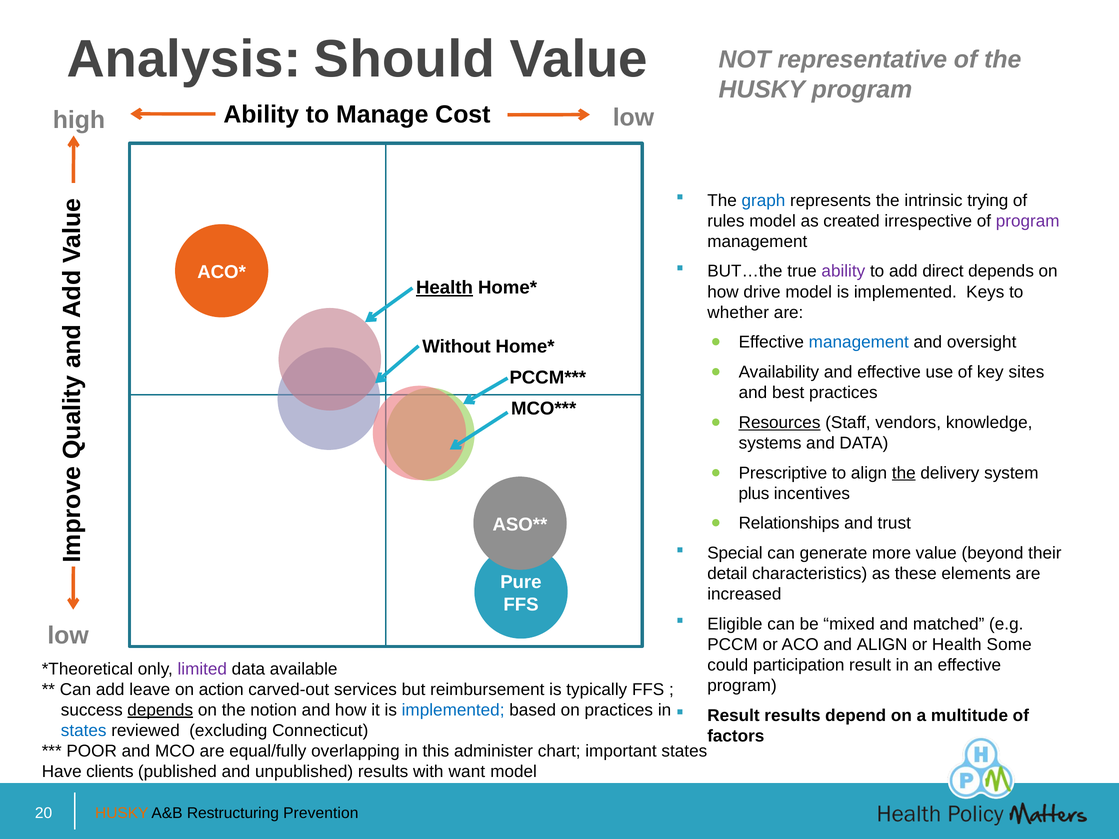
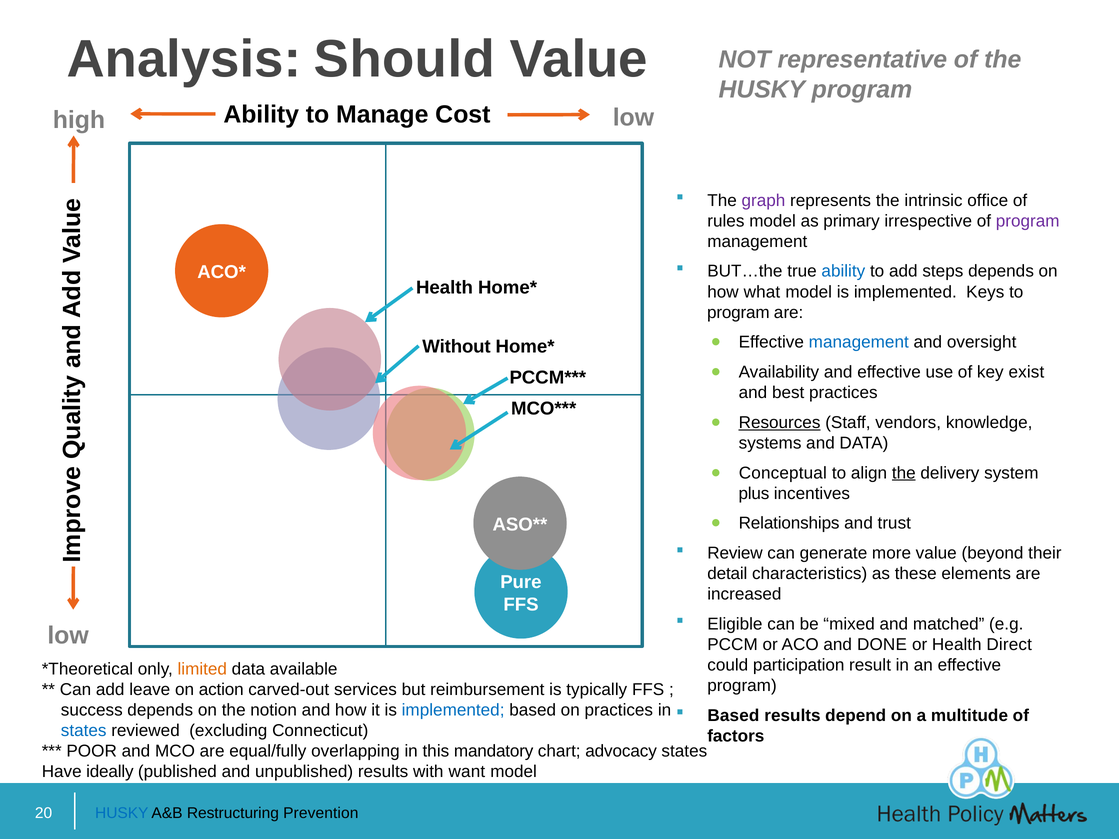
graph colour: blue -> purple (763, 200)
trying: trying -> office (988, 200)
created: created -> primary (852, 221)
ability colour: purple -> blue (843, 271)
direct: direct -> steps (943, 271)
Health underline: present -> none (444, 288)
drive: drive -> what (762, 292)
whether: whether -> program (738, 312)
sites: sites -> exist (1026, 372)
Prescriptive: Prescriptive -> Conceptual (783, 473)
Special: Special -> Review (735, 553)
and ALIGN: ALIGN -> DONE (882, 645)
Some: Some -> Direct (1009, 645)
limited colour: purple -> orange (202, 669)
depends underline: present -> none (160, 710)
Result: Result -> Based (733, 716)
administer: administer -> mandatory (494, 751)
important: important -> advocacy (621, 751)
clients: clients -> ideally (110, 772)
HUSKY colour: orange -> blue (122, 813)
